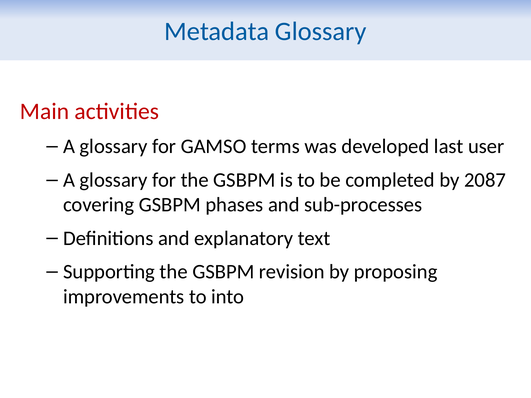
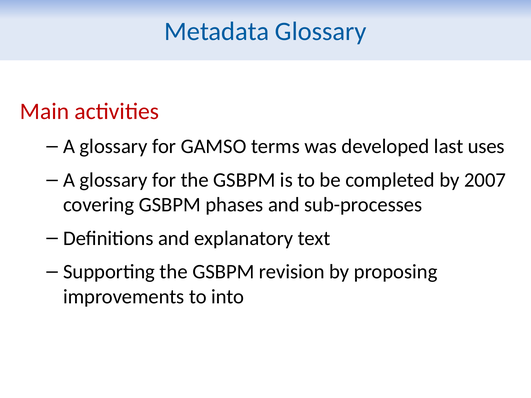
user: user -> uses (486, 147)
2087: 2087 -> 2007 (485, 180)
